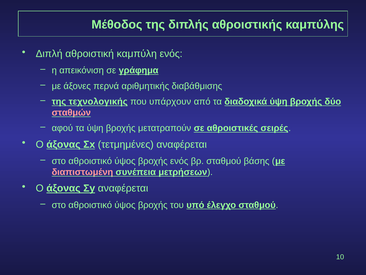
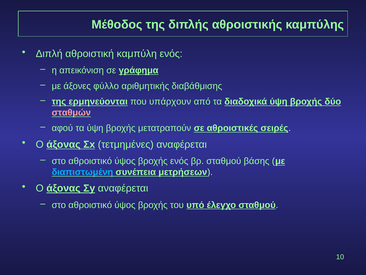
περνά: περνά -> φύλλο (106, 86)
τεχνολογικής: τεχνολογικής -> ερμηνεύονται (98, 101)
διαπιστωμένη colour: pink -> light blue (82, 172)
